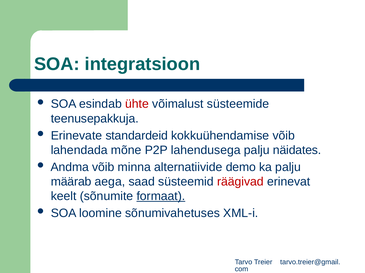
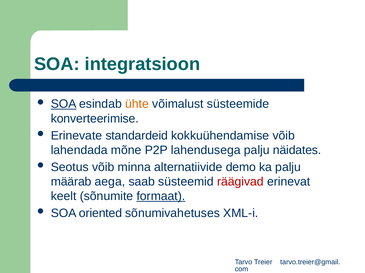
SOA underline: none -> present (64, 104)
ühte colour: red -> orange (137, 104)
teenusepakkuja: teenusepakkuja -> konverteerimise (95, 119)
Andma: Andma -> Seotus (70, 168)
saad: saad -> saab (142, 182)
loomine: loomine -> oriented (101, 214)
